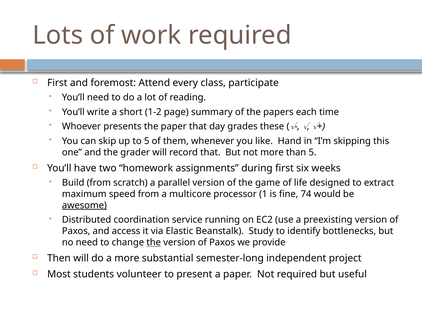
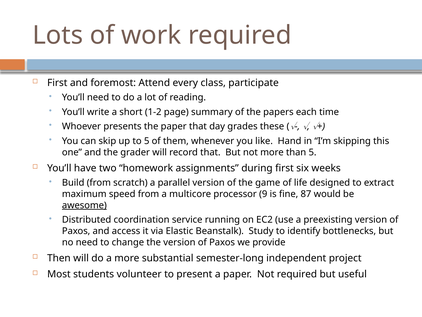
1: 1 -> 9 (263, 194)
74: 74 -> 87 (306, 194)
the underline: present -> none (154, 242)
